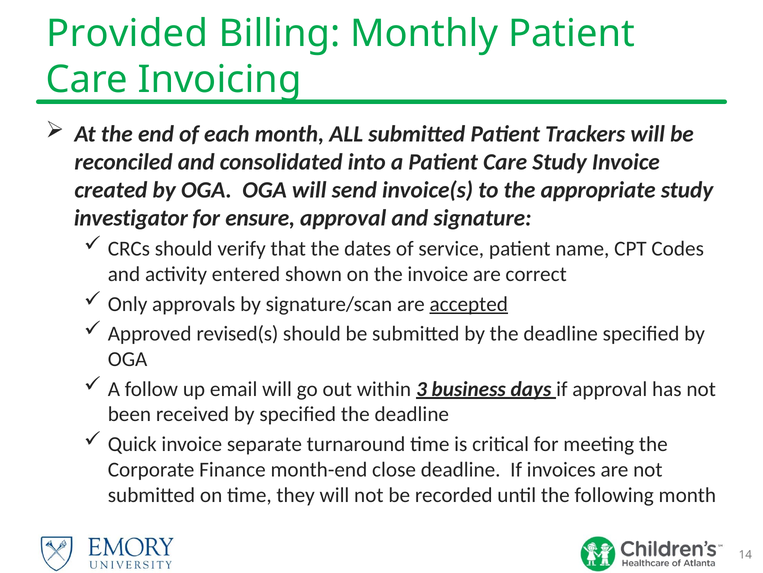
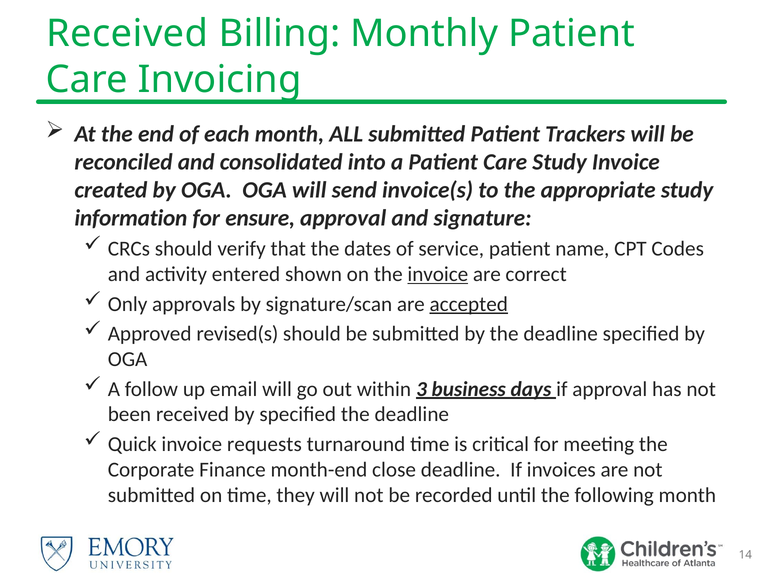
Provided: Provided -> Received (127, 34)
investigator: investigator -> information (131, 218)
invoice underline: none -> present (438, 274)
separate: separate -> requests (264, 444)
